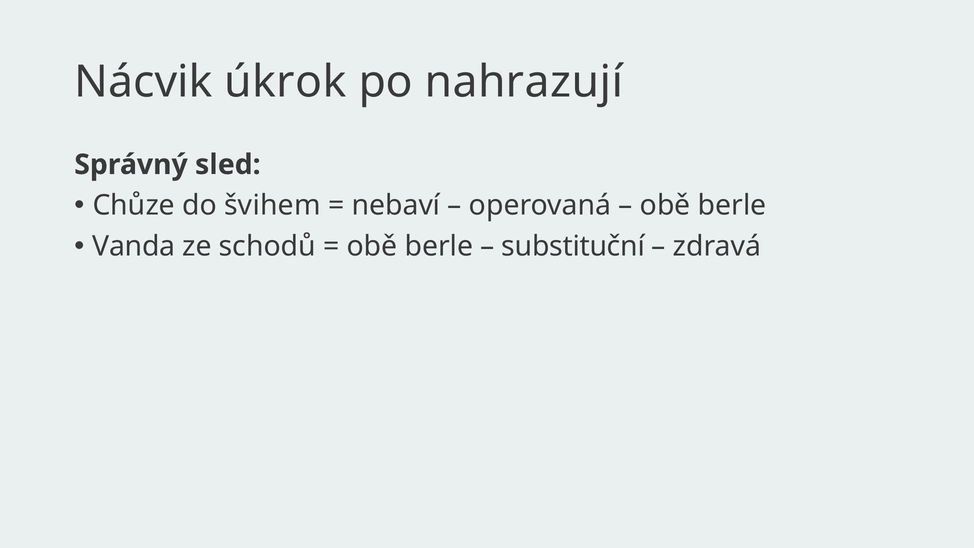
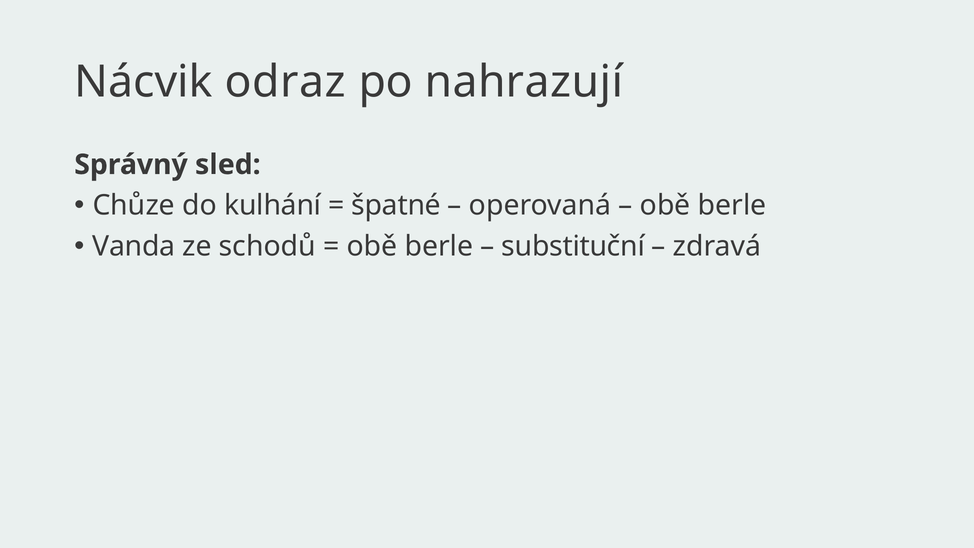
úkrok: úkrok -> odraz (285, 82)
švihem: švihem -> kulhání (273, 205)
nebaví: nebaví -> špatné (396, 205)
